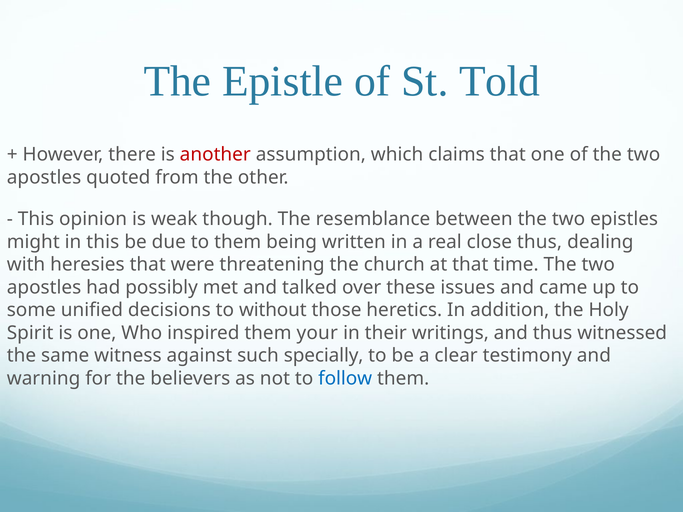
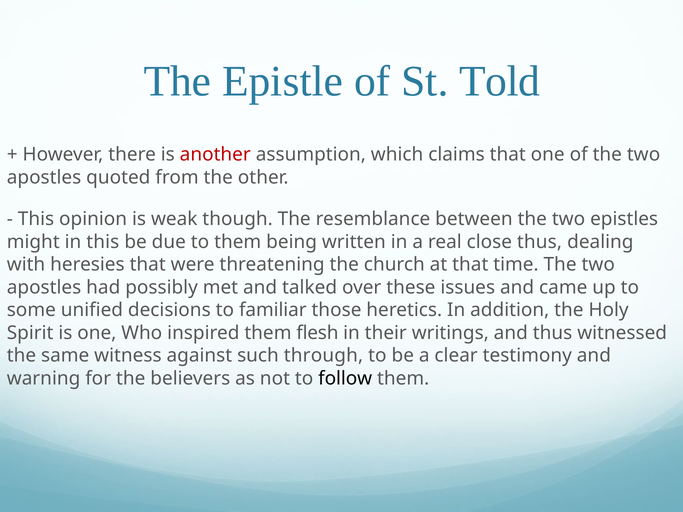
without: without -> familiar (273, 310)
your: your -> flesh (317, 333)
specially: specially -> through (323, 356)
follow colour: blue -> black (345, 379)
